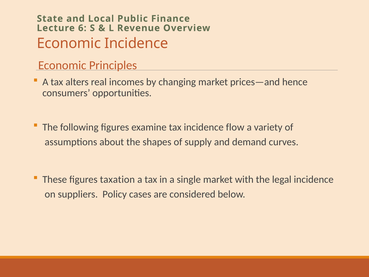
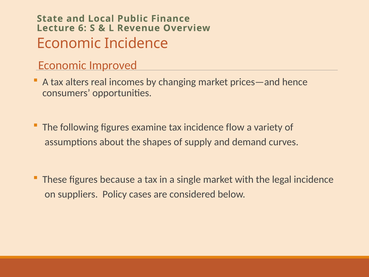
Principles: Principles -> Improved (113, 65)
taxation: taxation -> because (117, 179)
